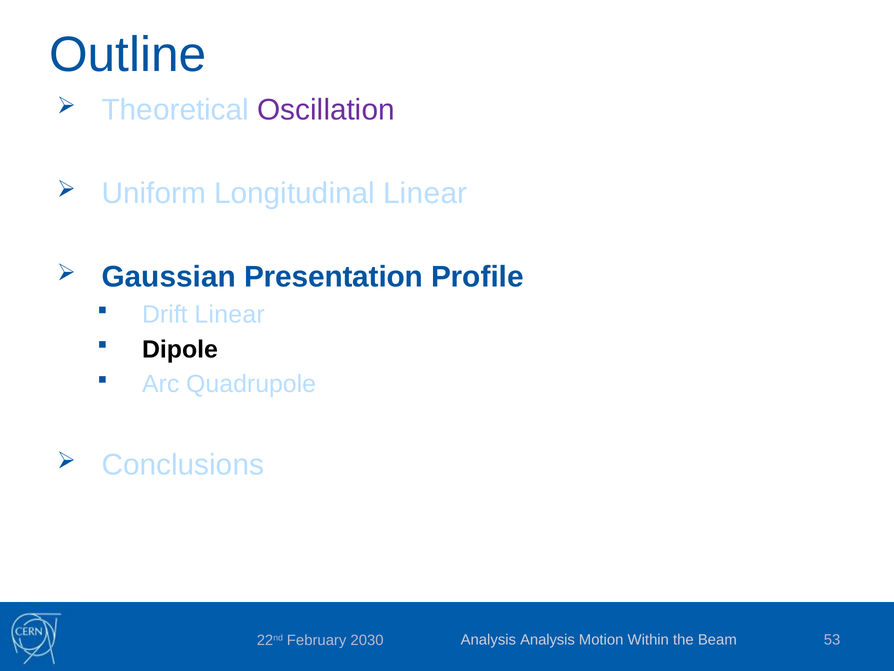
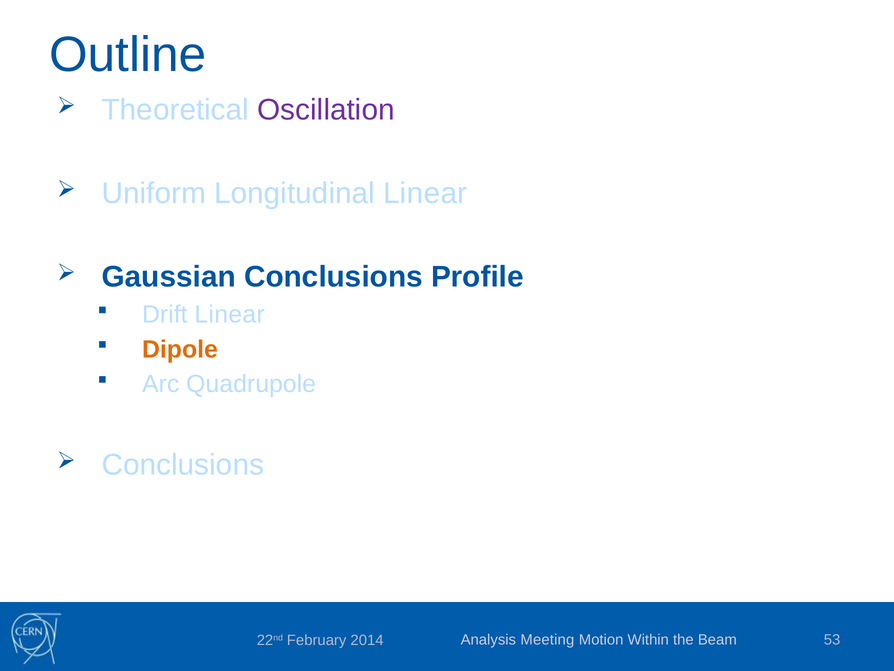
Gaussian Presentation: Presentation -> Conclusions (333, 277)
Dipole colour: black -> orange (180, 349)
Analysis Analysis: Analysis -> Meeting (547, 639)
2030: 2030 -> 2014 (367, 640)
